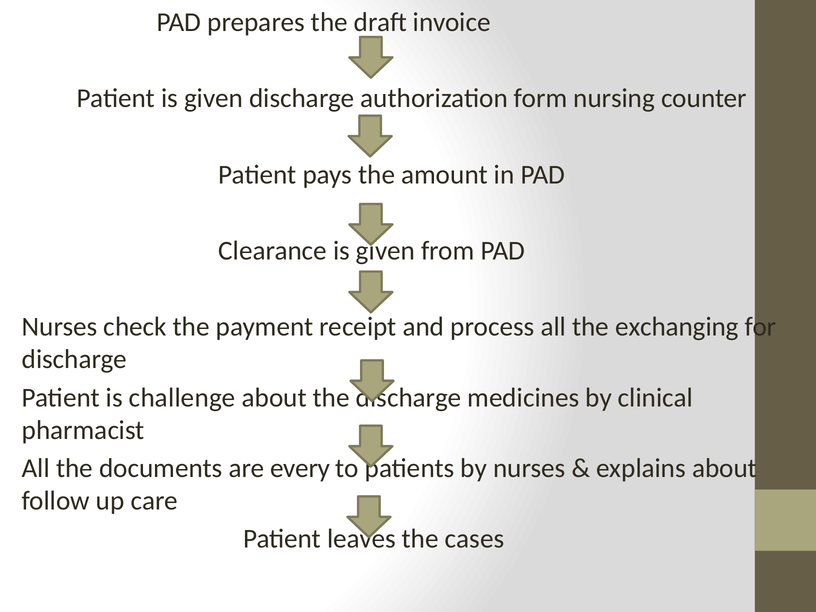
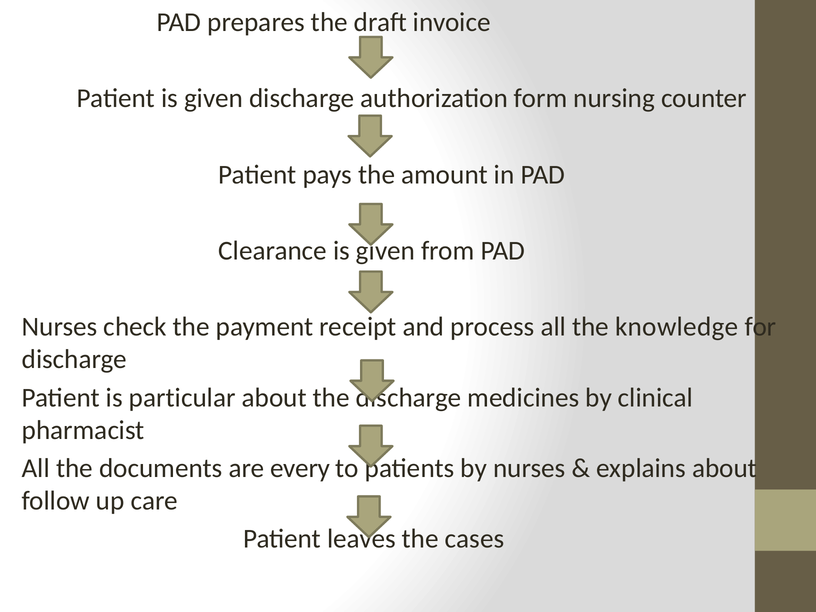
exchanging: exchanging -> knowledge (677, 327)
challenge: challenge -> particular (182, 398)
